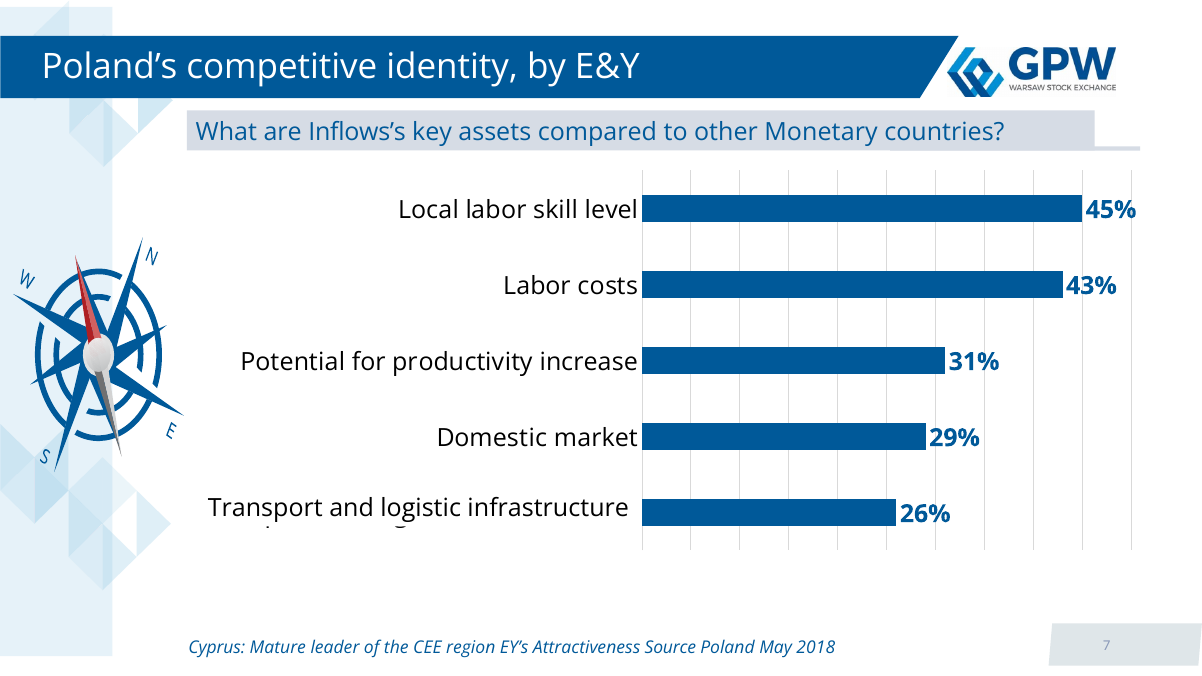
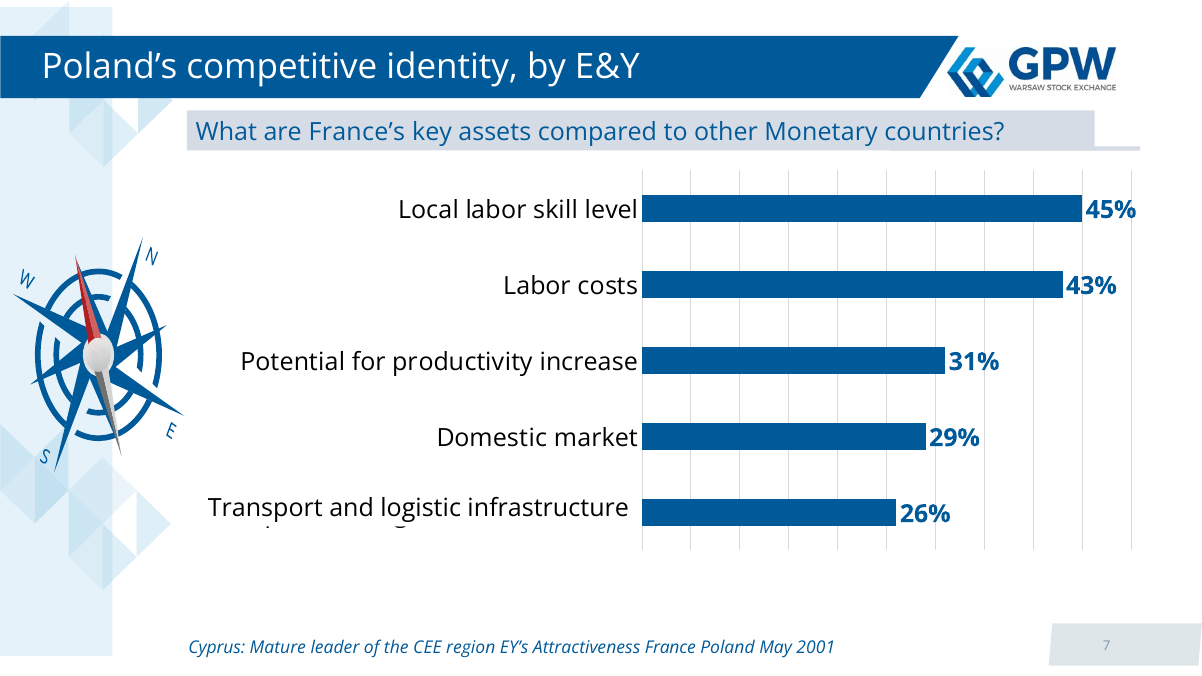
Inflows’s: Inflows’s -> France’s (357, 132)
Source: Source -> France (670, 647)
2018: 2018 -> 2001 (816, 647)
